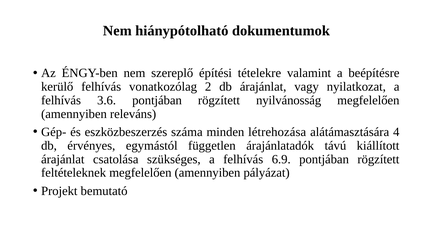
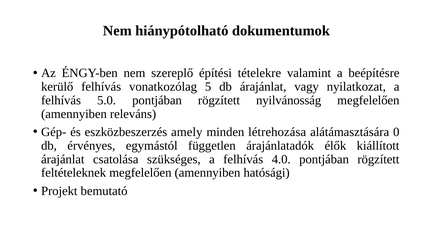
2: 2 -> 5 (208, 87)
3.6: 3.6 -> 5.0 (107, 100)
száma: száma -> amely (187, 132)
4: 4 -> 0 (396, 132)
távú: távú -> élők (335, 146)
6.9: 6.9 -> 4.0 (281, 160)
pályázat: pályázat -> hatósági (267, 173)
